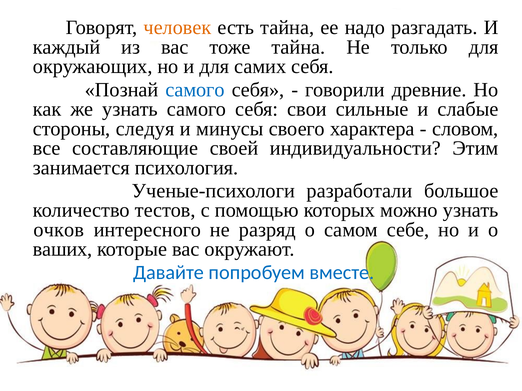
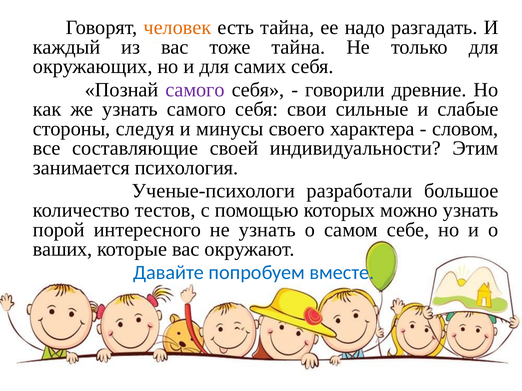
самого colour: blue -> purple (195, 90)
очков: очков -> порой (59, 230)
не разряд: разряд -> узнать (267, 230)
